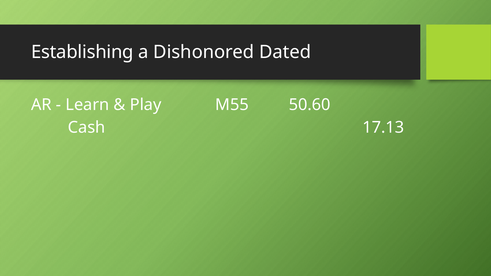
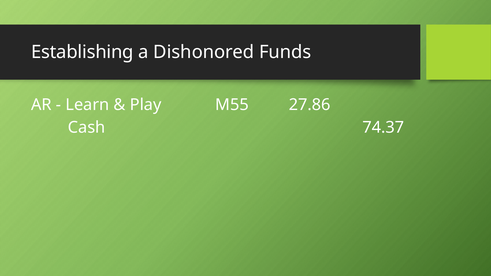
Dated: Dated -> Funds (285, 52)
50.60: 50.60 -> 27.86 (310, 105)
17.13: 17.13 -> 74.37 (383, 128)
